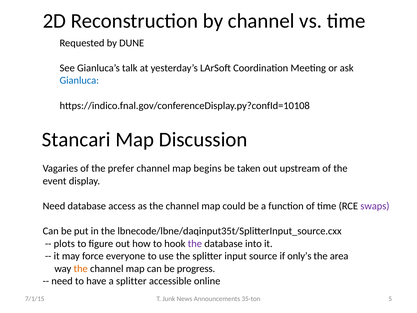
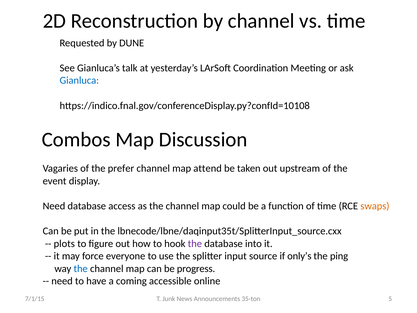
Stancari: Stancari -> Combos (76, 139)
begins: begins -> attend (208, 168)
swaps colour: purple -> orange (375, 206)
area: area -> ping (339, 256)
the colour: orange -> blue (81, 268)
a splitter: splitter -> coming (131, 281)
